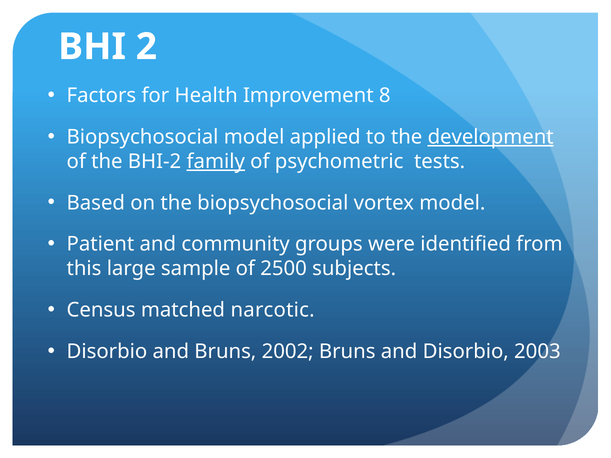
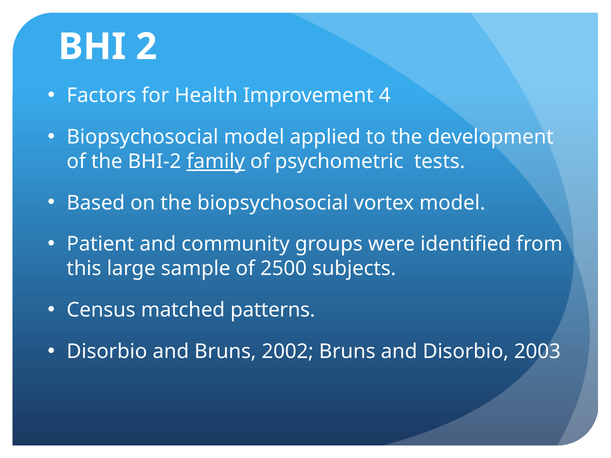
8: 8 -> 4 (385, 96)
development underline: present -> none (491, 137)
narcotic: narcotic -> patterns (273, 310)
